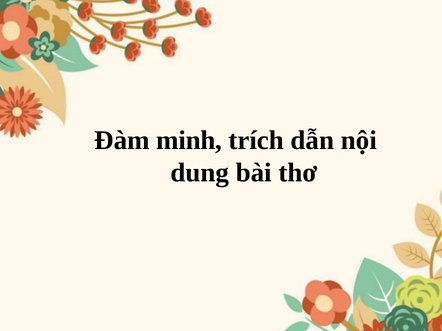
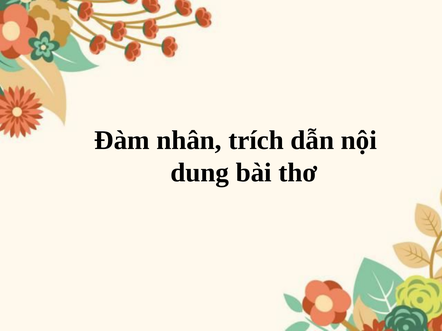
minh: minh -> nhân (189, 140)
